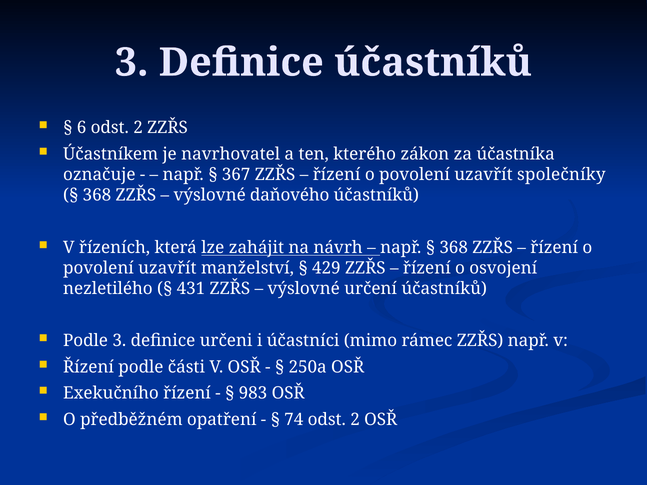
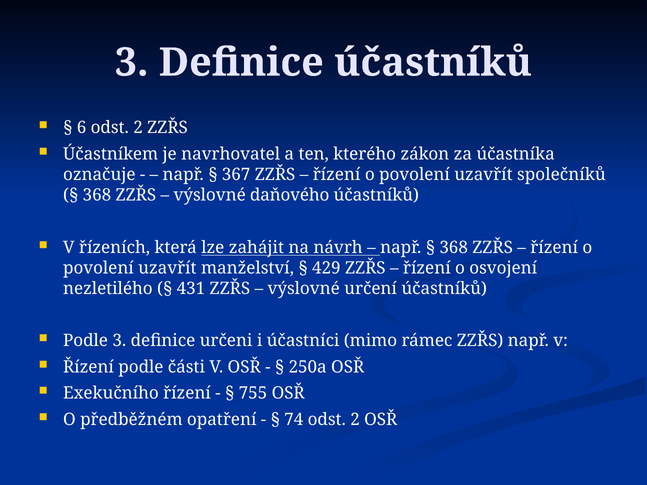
společníky: společníky -> společníků (561, 175)
983: 983 -> 755 (253, 393)
